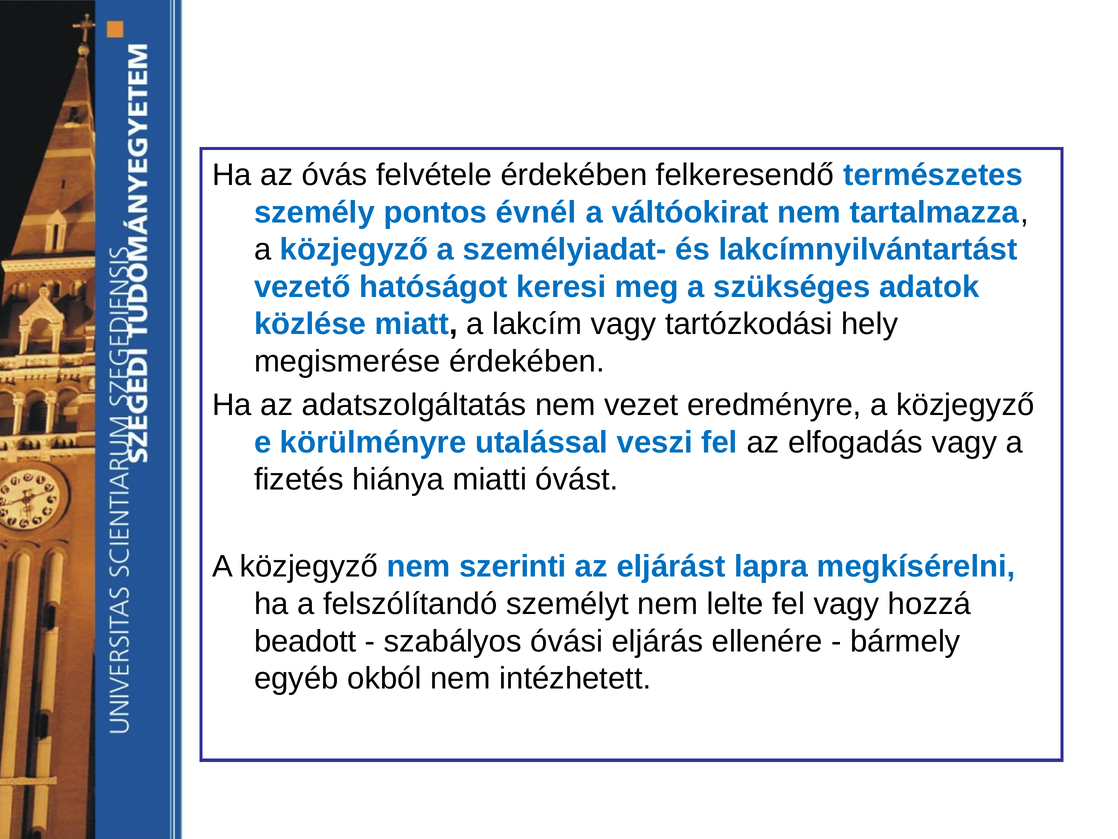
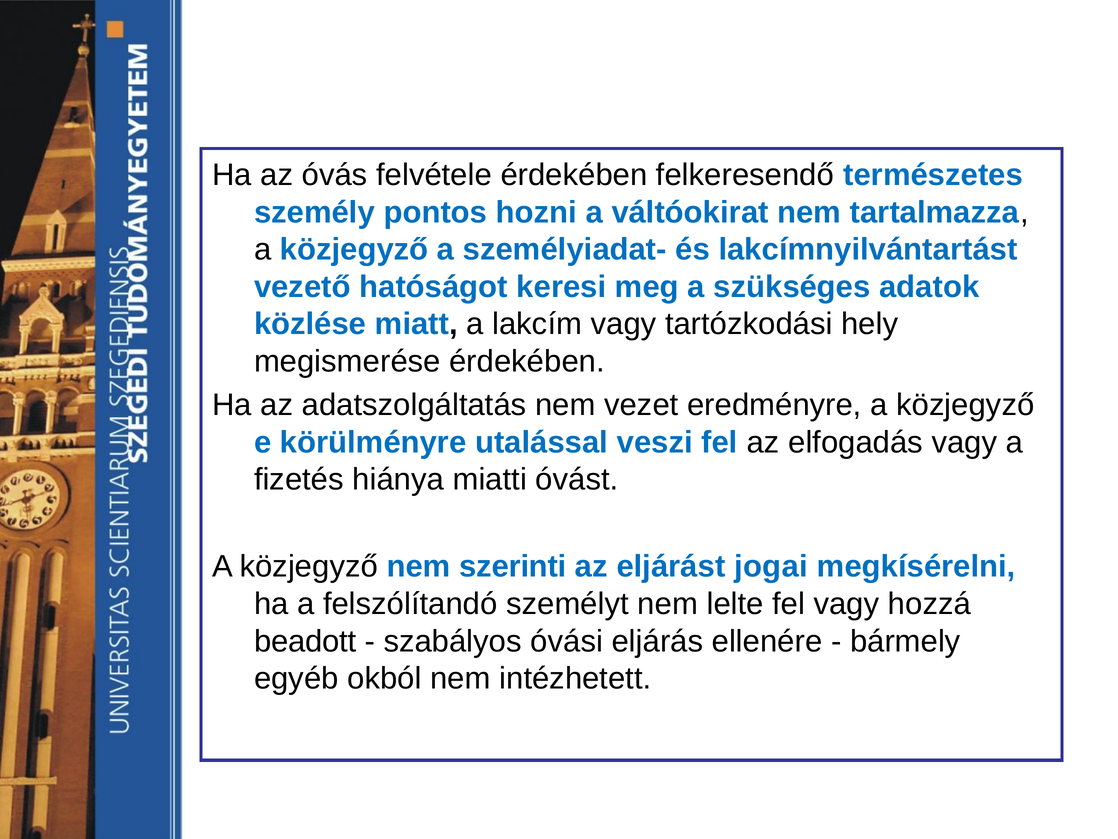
évnél: évnél -> hozni (536, 212)
lapra: lapra -> jogai (771, 566)
